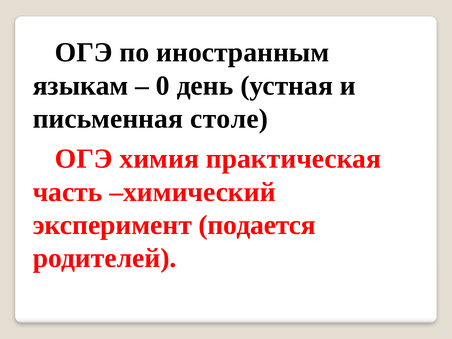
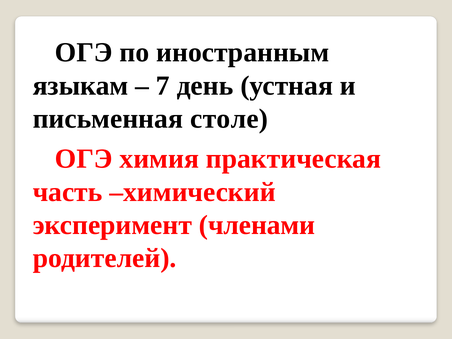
0: 0 -> 7 (163, 86)
подается: подается -> членами (257, 225)
